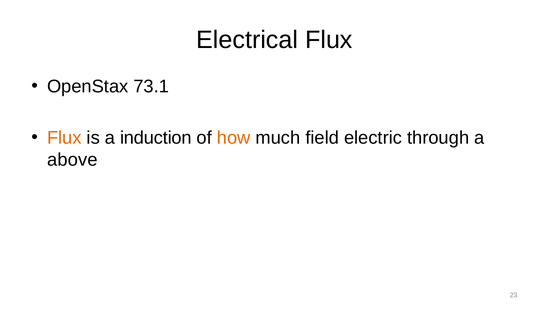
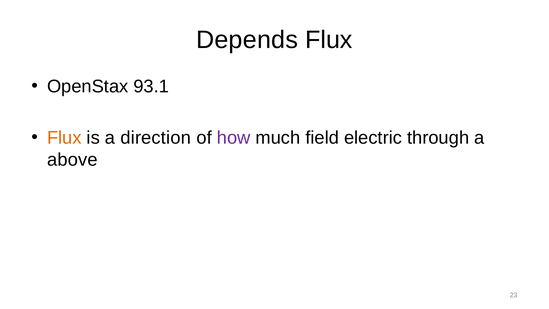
Electrical: Electrical -> Depends (247, 40)
73.1: 73.1 -> 93.1 (151, 86)
induction: induction -> direction (156, 138)
how colour: orange -> purple (234, 138)
